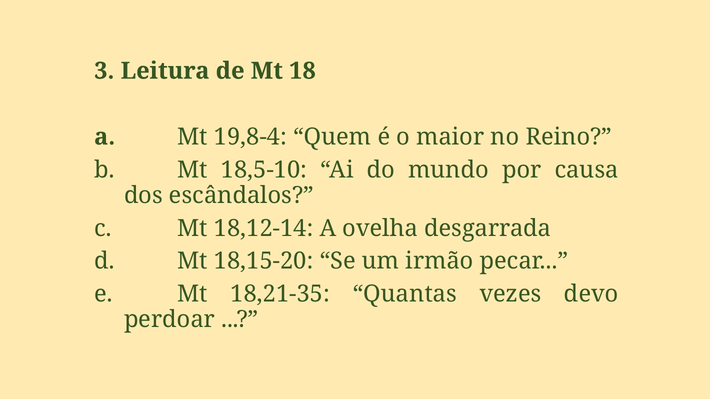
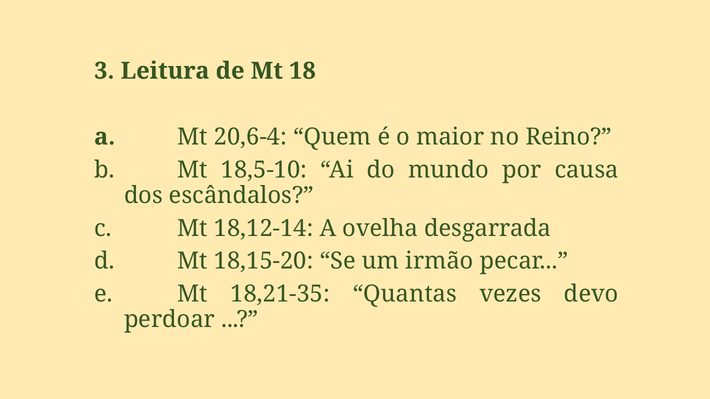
19,8-4: 19,8-4 -> 20,6-4 (250, 137)
